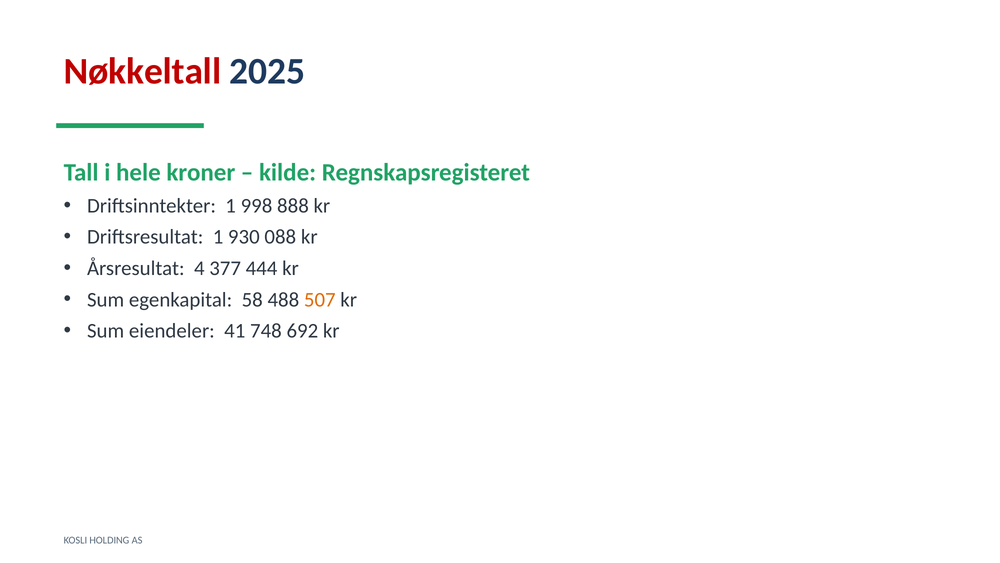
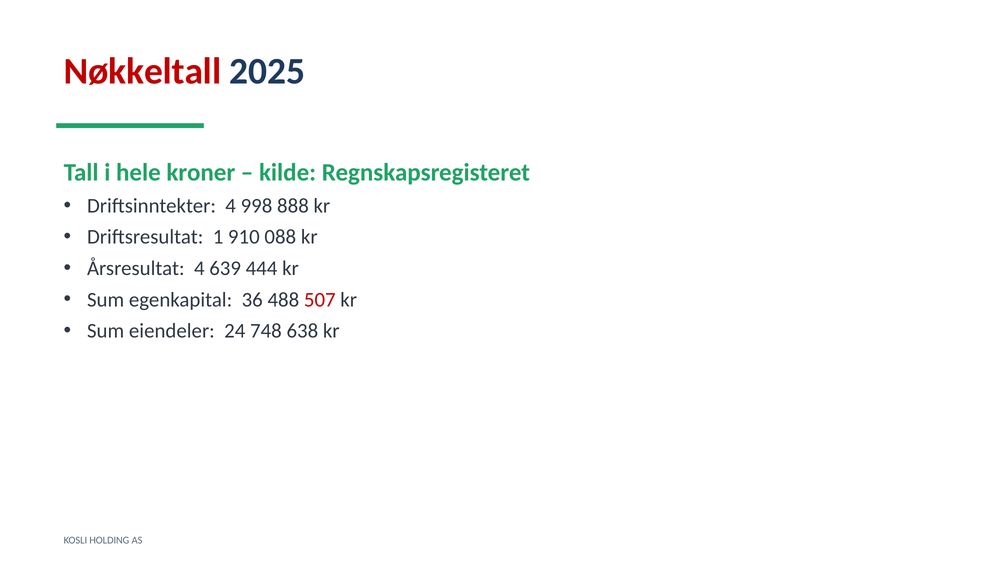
Driftsinntekter 1: 1 -> 4 (231, 206)
930: 930 -> 910 (244, 237)
377: 377 -> 639 (225, 268)
58: 58 -> 36 (252, 299)
507 colour: orange -> red (320, 299)
41: 41 -> 24 (235, 331)
692: 692 -> 638 (302, 331)
